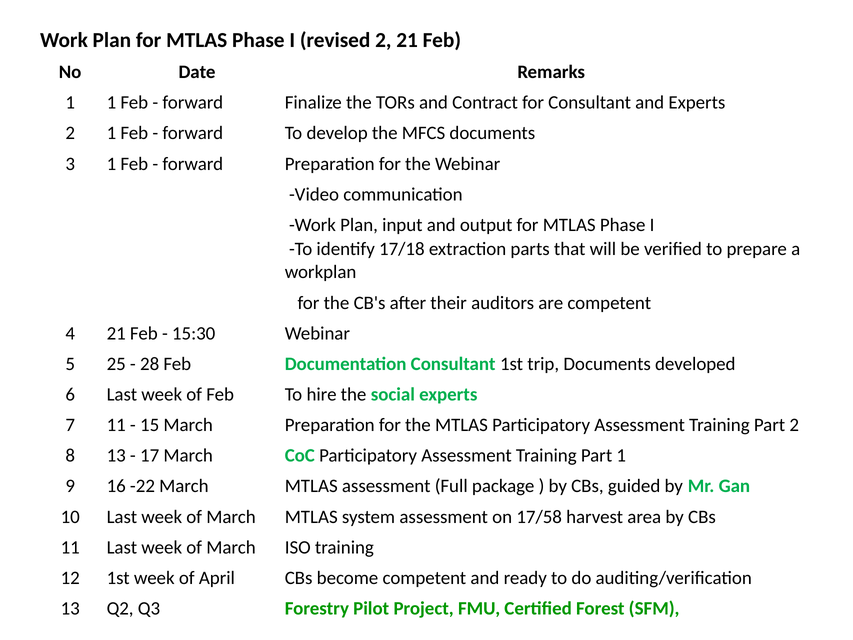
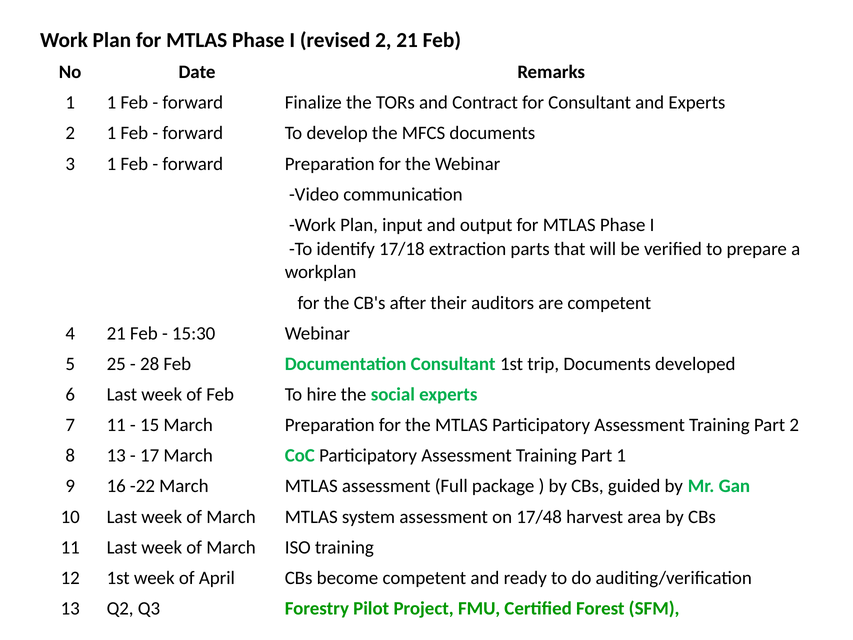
17/58: 17/58 -> 17/48 (539, 517)
